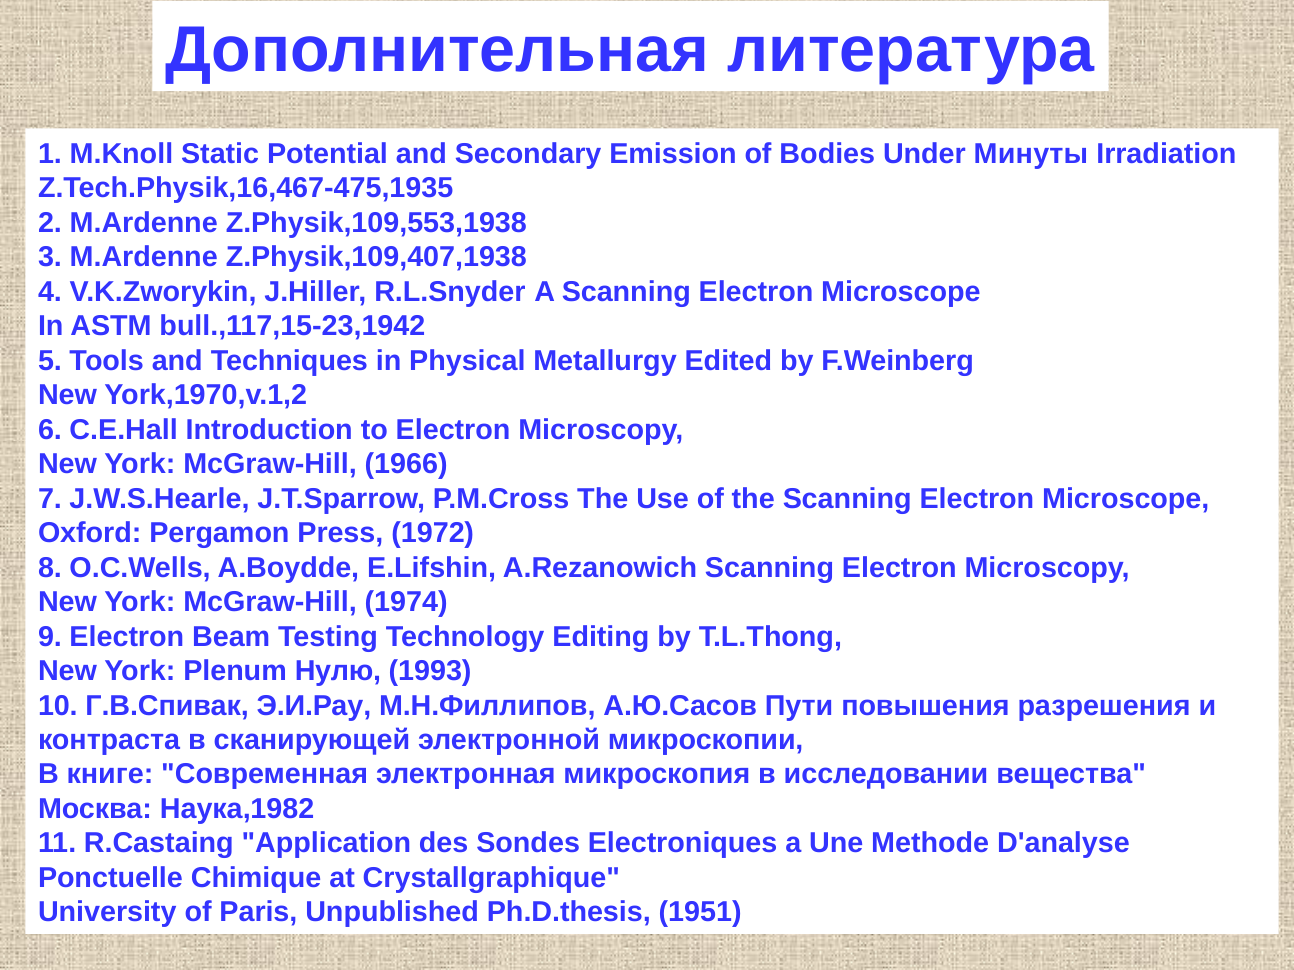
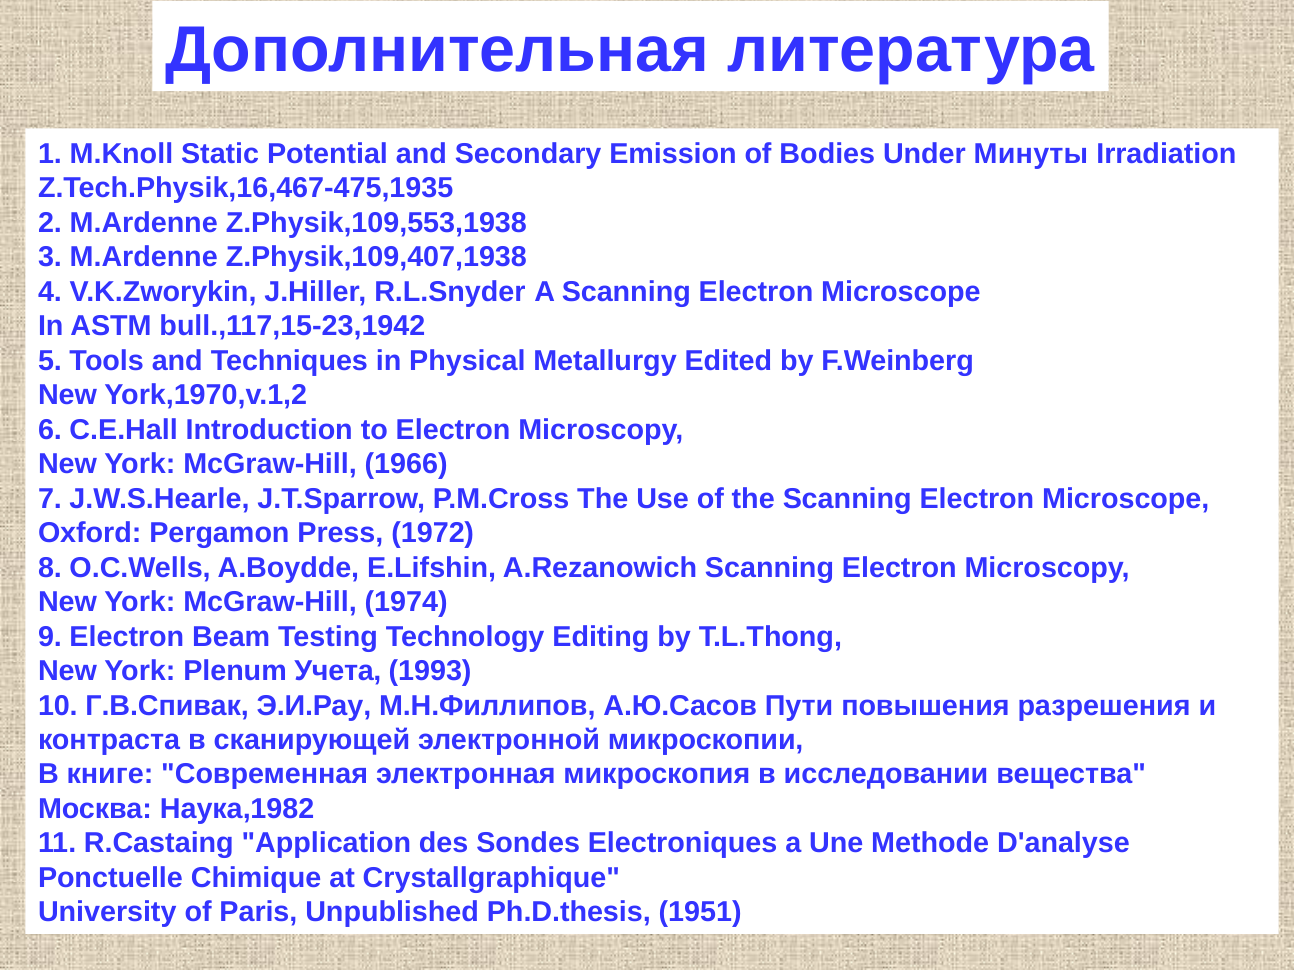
Нулю: Нулю -> Учета (338, 671)
